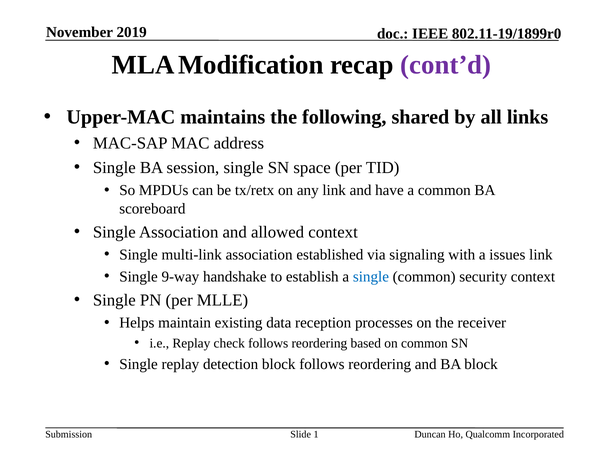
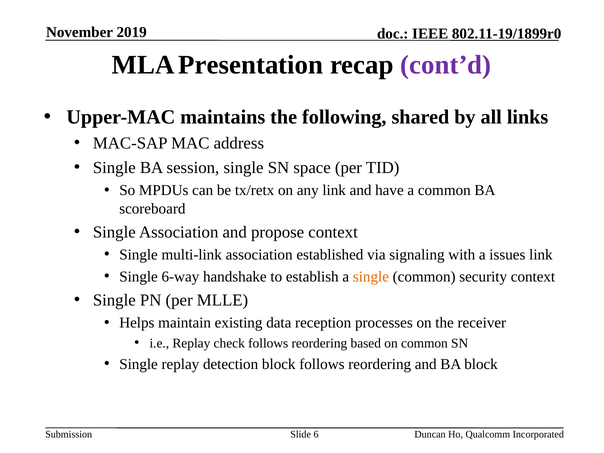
Modification: Modification -> Presentation (251, 65)
allowed: allowed -> propose (278, 232)
9-way: 9-way -> 6-way (180, 277)
single colour: blue -> orange (371, 277)
1: 1 -> 6 (316, 434)
